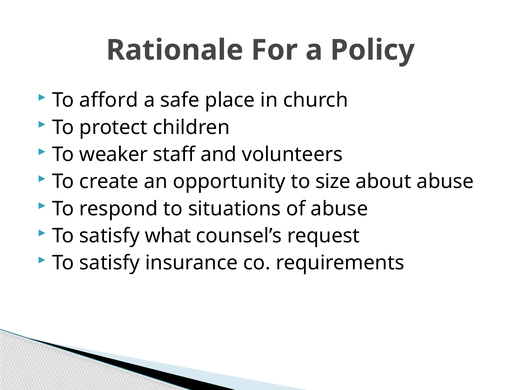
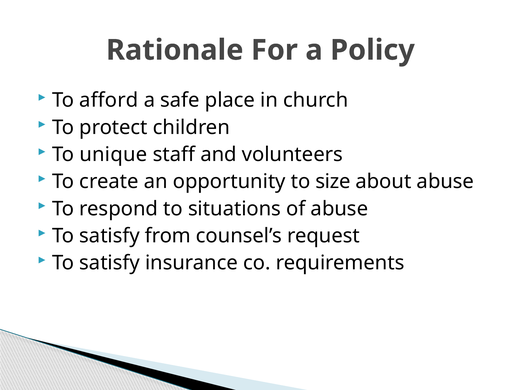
weaker: weaker -> unique (113, 155)
what: what -> from (168, 236)
